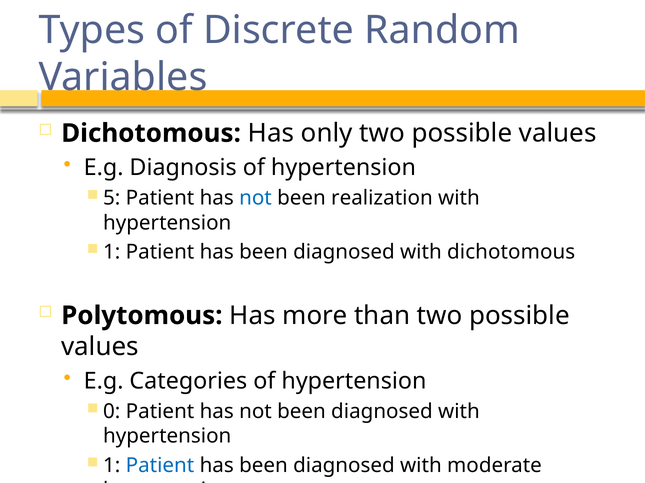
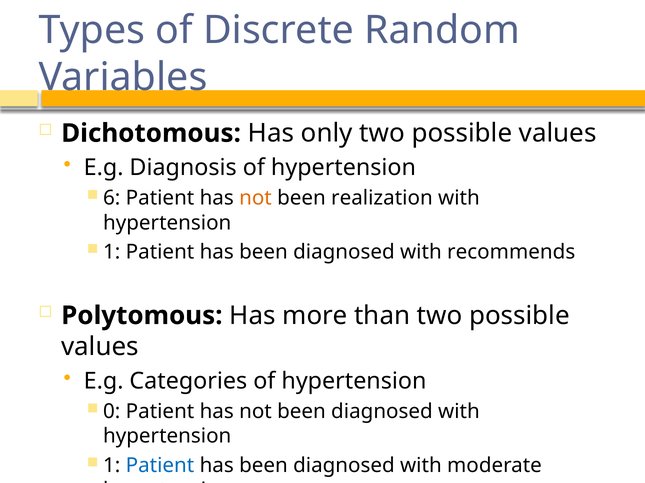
5: 5 -> 6 (112, 198)
not colour: blue -> orange (255, 198)
with dichotomous: dichotomous -> recommends (511, 252)
